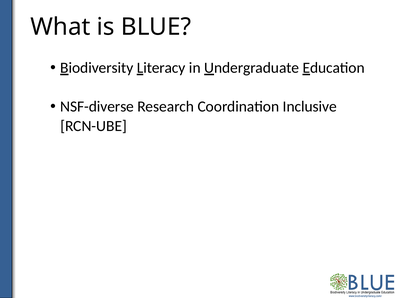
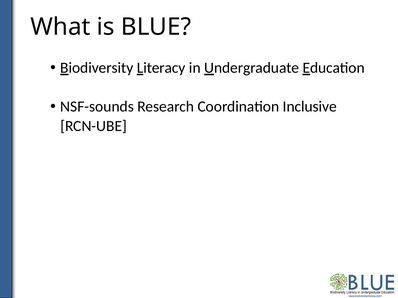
NSF-diverse: NSF-diverse -> NSF-sounds (97, 107)
